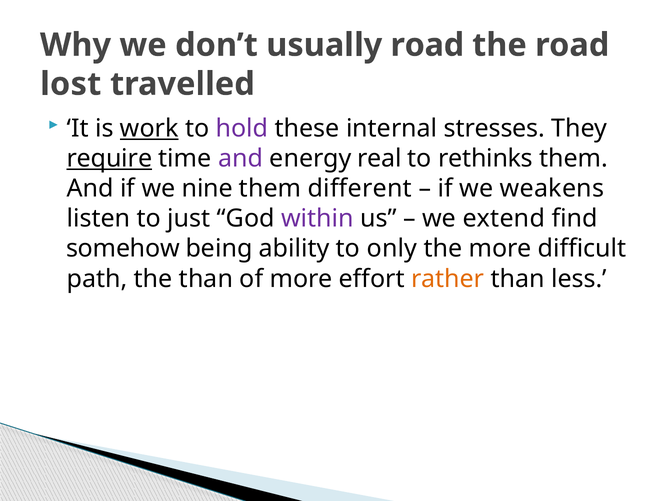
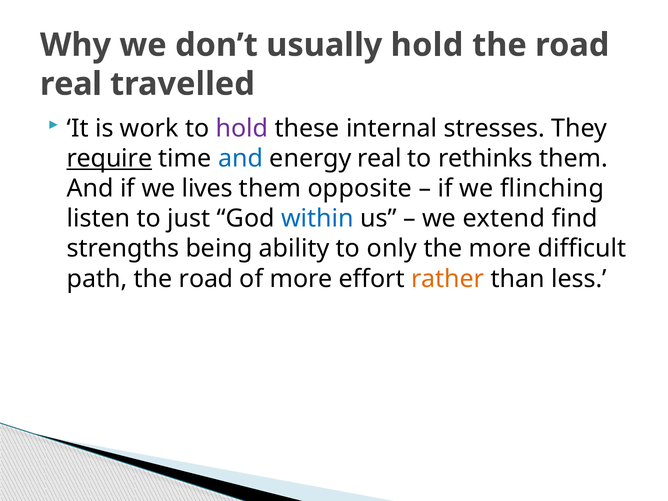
usually road: road -> hold (427, 45)
lost: lost -> real (71, 84)
work underline: present -> none (149, 128)
and colour: purple -> blue (240, 158)
nine: nine -> lives (207, 188)
different: different -> opposite (360, 188)
weakens: weakens -> flinching (552, 188)
within colour: purple -> blue (317, 219)
somehow: somehow -> strengths (123, 249)
path the than: than -> road (206, 279)
